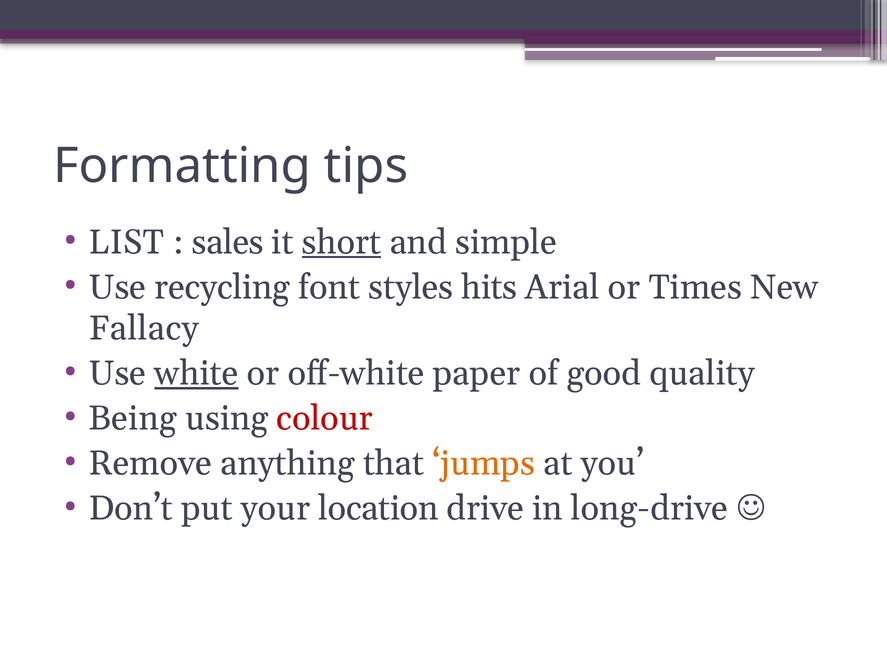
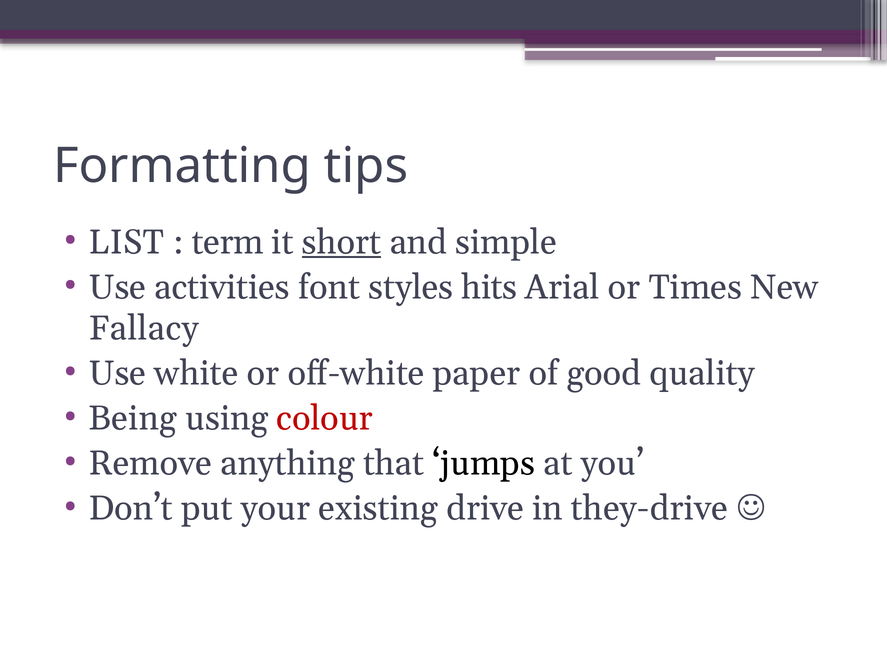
sales: sales -> term (228, 242)
recycling: recycling -> activities (222, 287)
white underline: present -> none (196, 374)
jumps colour: orange -> black (484, 464)
location: location -> existing (378, 509)
long-drive: long-drive -> they-drive (649, 509)
